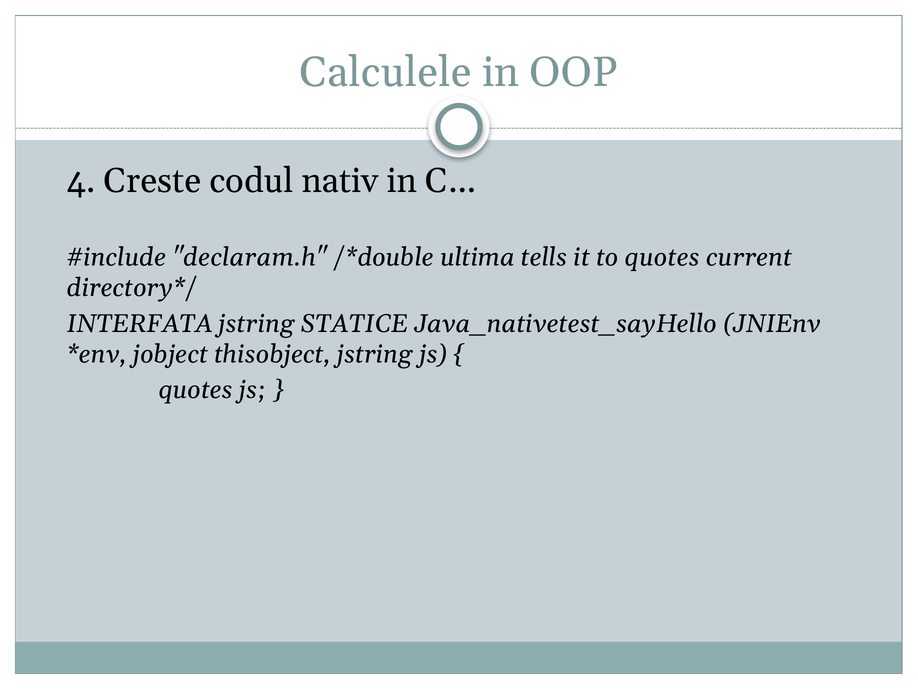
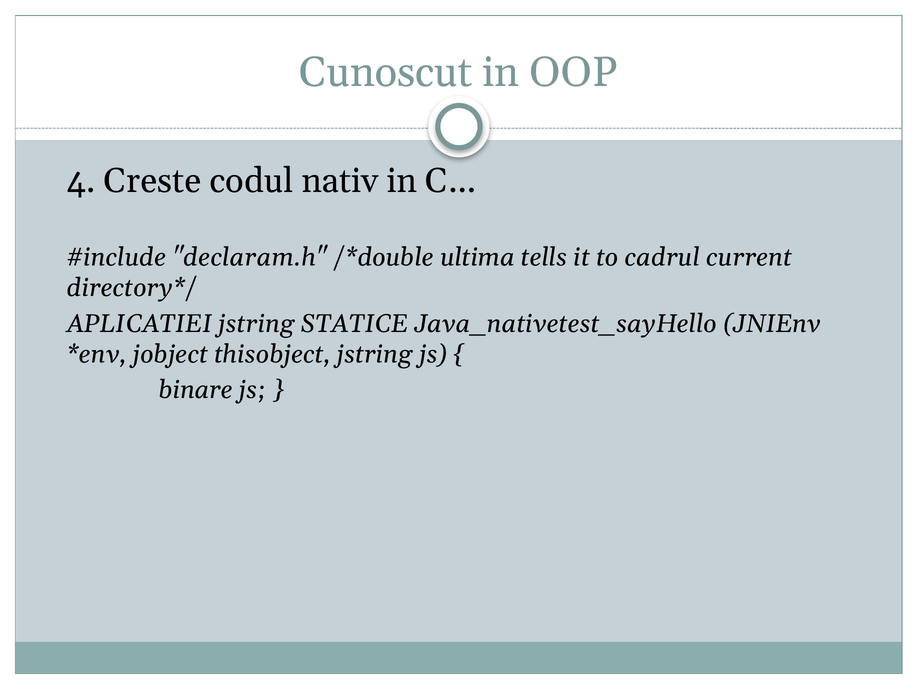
Calculele: Calculele -> Cunoscut (386, 72)
to quotes: quotes -> cadrul (662, 257)
INTERFATA: INTERFATA -> APLICATIEI (139, 323)
quotes: quotes -> binare (196, 390)
